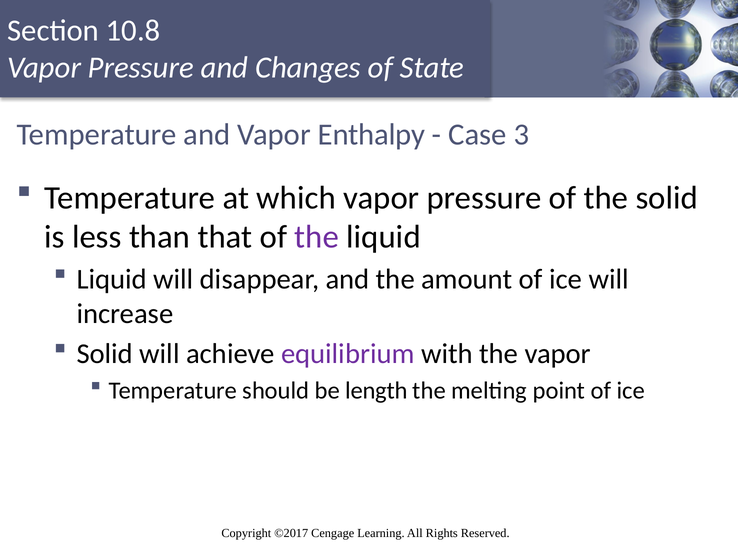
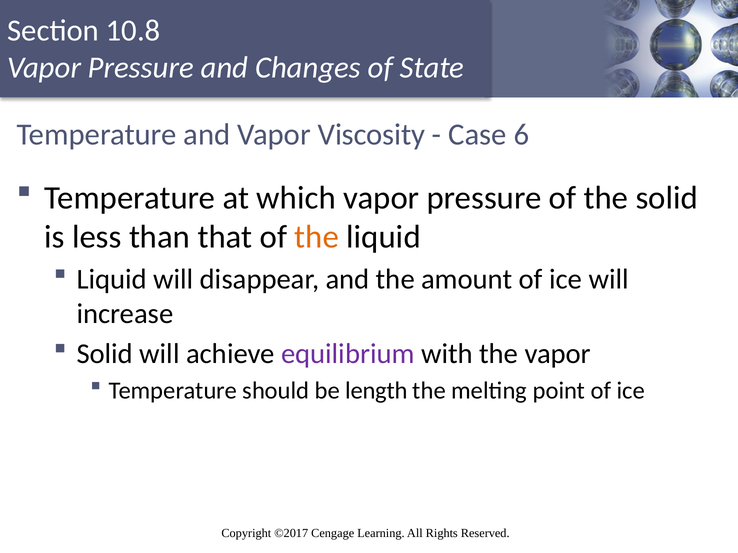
Enthalpy: Enthalpy -> Viscosity (371, 135)
3: 3 -> 6 (521, 135)
the colour: purple -> orange (317, 237)
